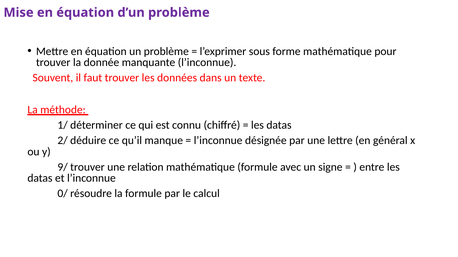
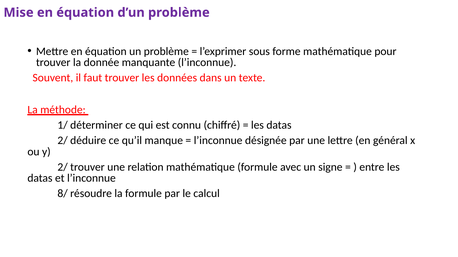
9/: 9/ -> 2/ (63, 167)
0/: 0/ -> 8/ (63, 194)
